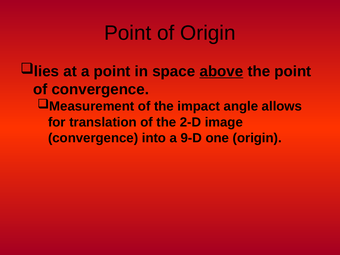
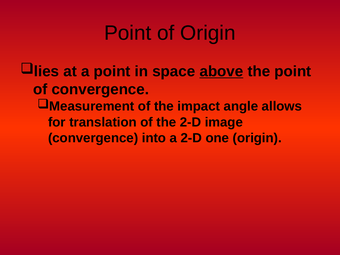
a 9-D: 9-D -> 2-D (191, 138)
